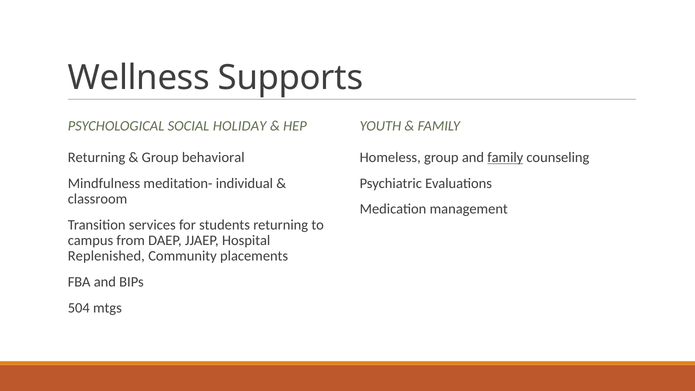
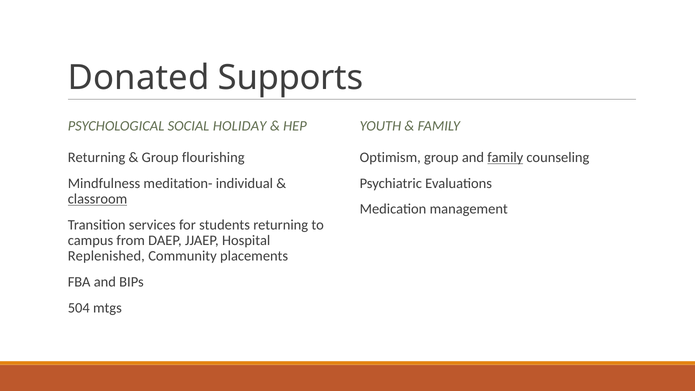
Wellness: Wellness -> Donated (139, 78)
behavioral: behavioral -> flourishing (213, 158)
Homeless: Homeless -> Optimism (390, 158)
classroom underline: none -> present (97, 199)
